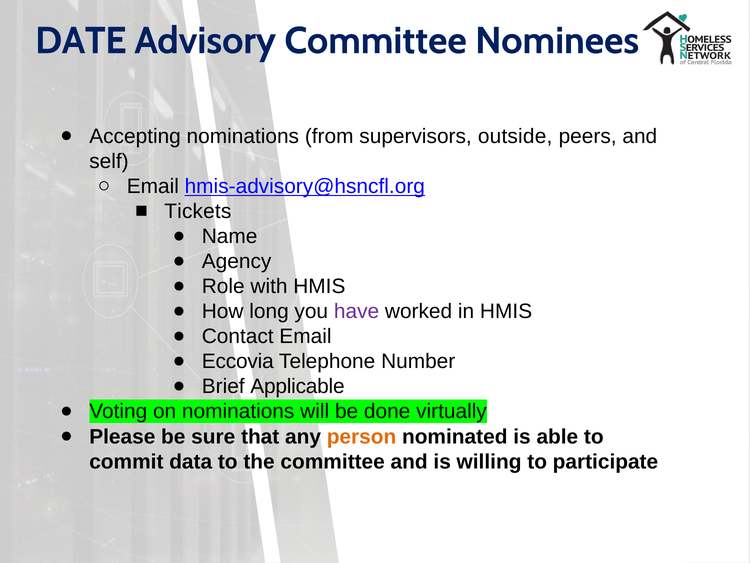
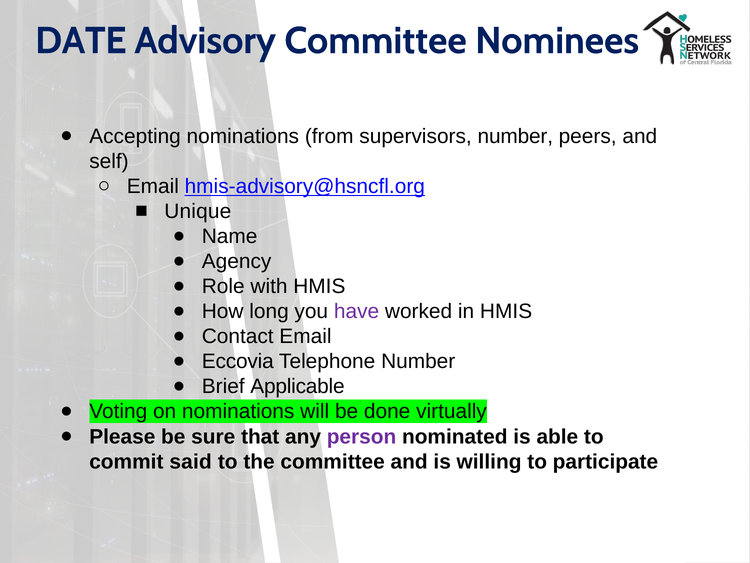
supervisors outside: outside -> number (515, 136)
Tickets: Tickets -> Unique (198, 211)
person colour: orange -> purple (362, 436)
data: data -> said (191, 461)
